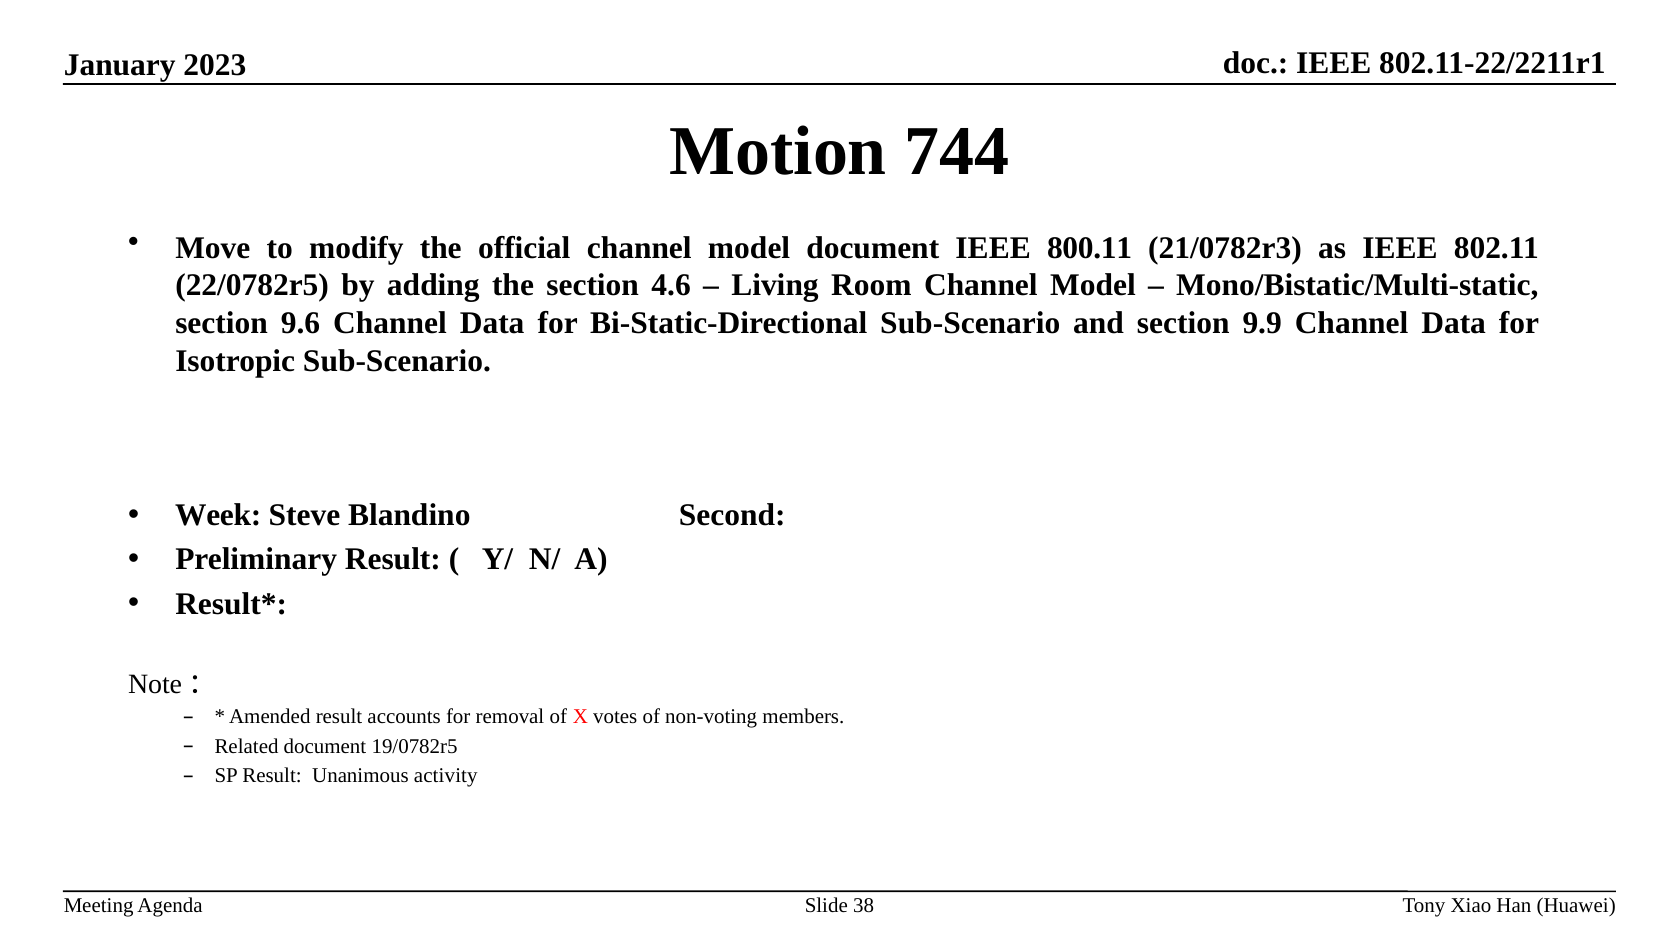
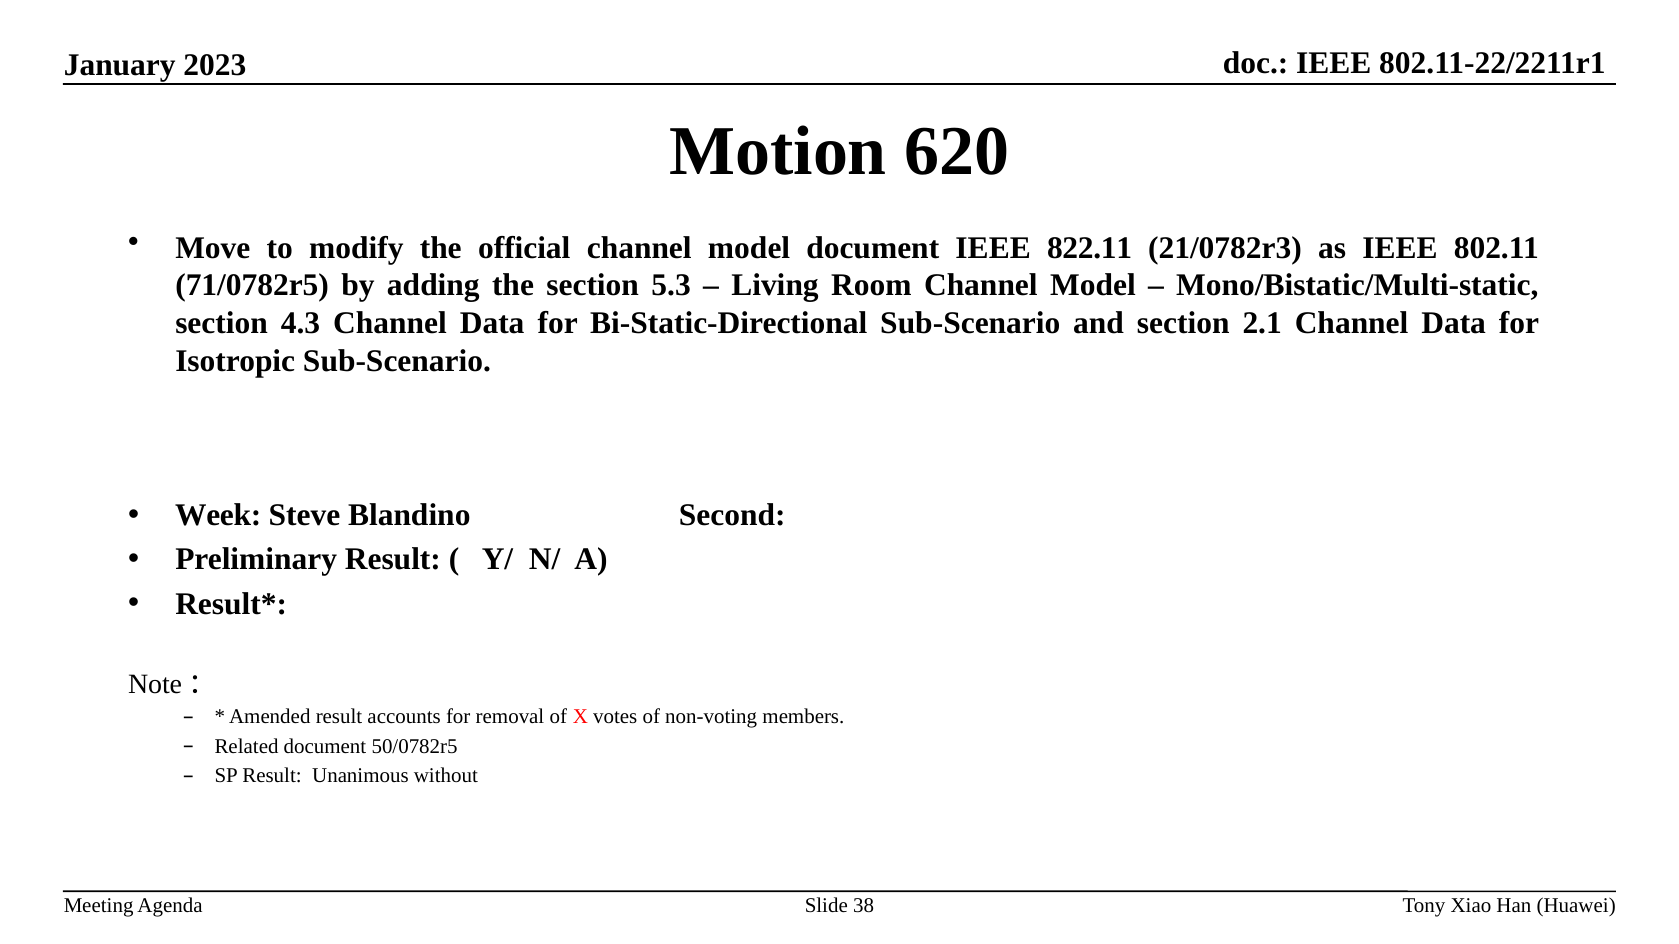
744: 744 -> 620 (957, 152)
800.11: 800.11 -> 822.11 (1090, 248)
22/0782r5: 22/0782r5 -> 71/0782r5 (252, 286)
4.6: 4.6 -> 5.3 (671, 286)
9.6: 9.6 -> 4.3 (301, 323)
9.9: 9.9 -> 2.1 (1262, 323)
19/0782r5: 19/0782r5 -> 50/0782r5 (415, 747)
activity: activity -> without (446, 776)
